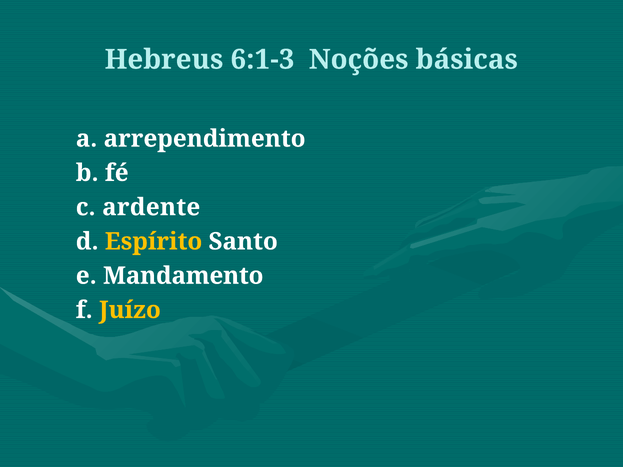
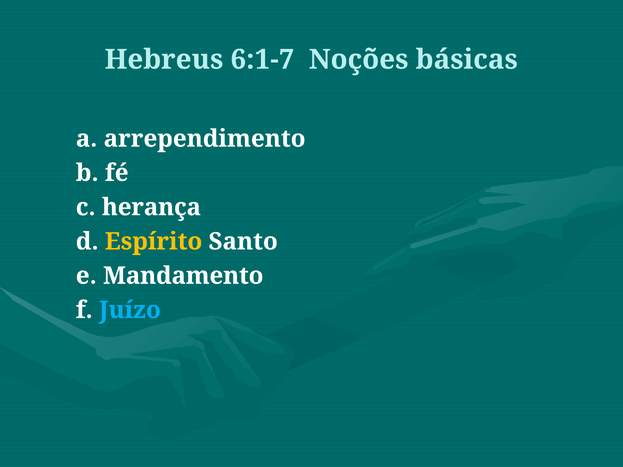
6:1-3: 6:1-3 -> 6:1-7 (262, 60)
ardente: ardente -> herança (151, 207)
Juízo colour: yellow -> light blue (130, 310)
